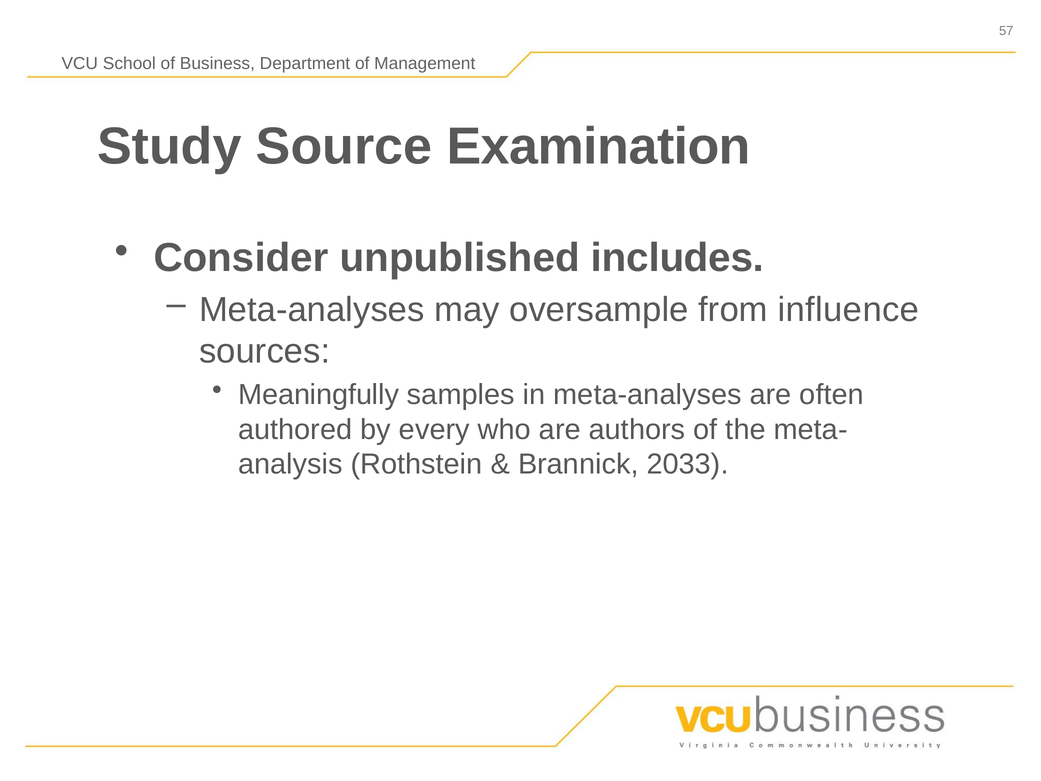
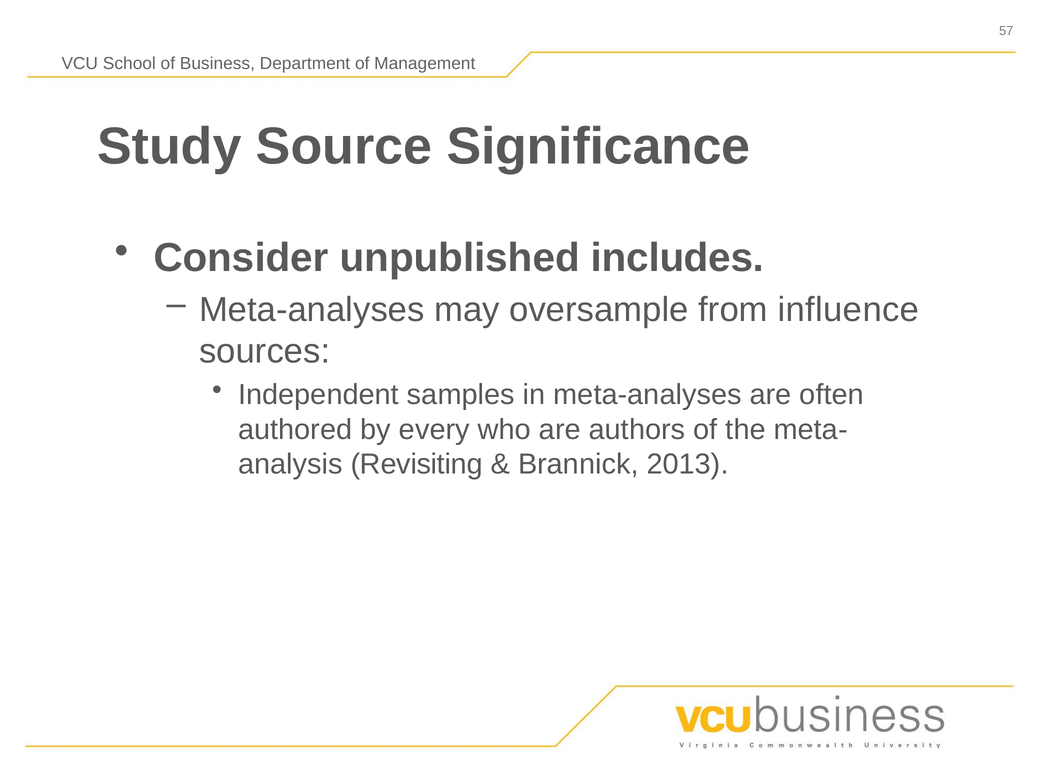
Examination: Examination -> Significance (599, 147)
Meaningfully: Meaningfully -> Independent (319, 395)
Rothstein: Rothstein -> Revisiting (417, 464)
2033: 2033 -> 2013 (688, 464)
